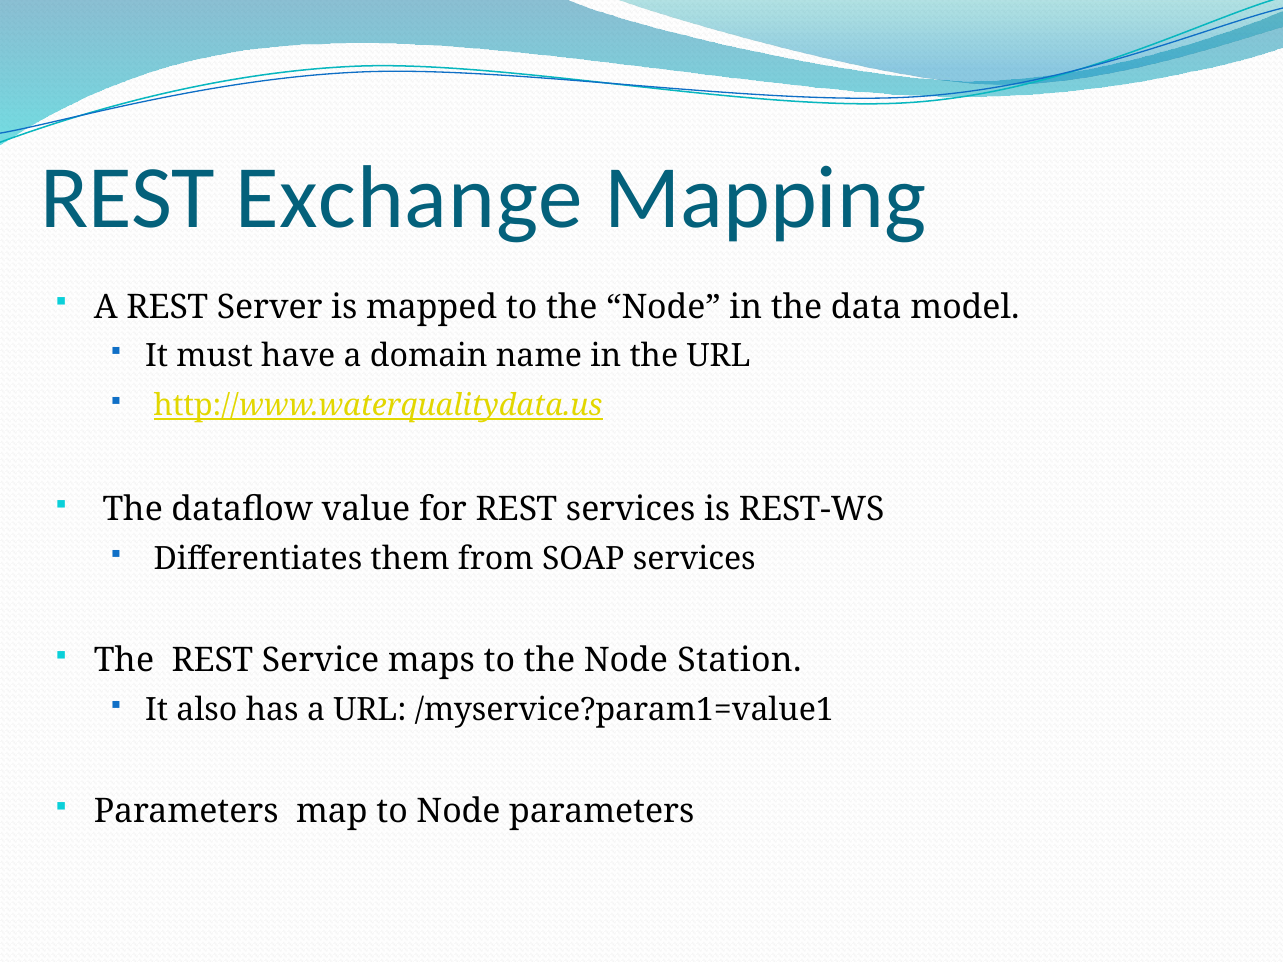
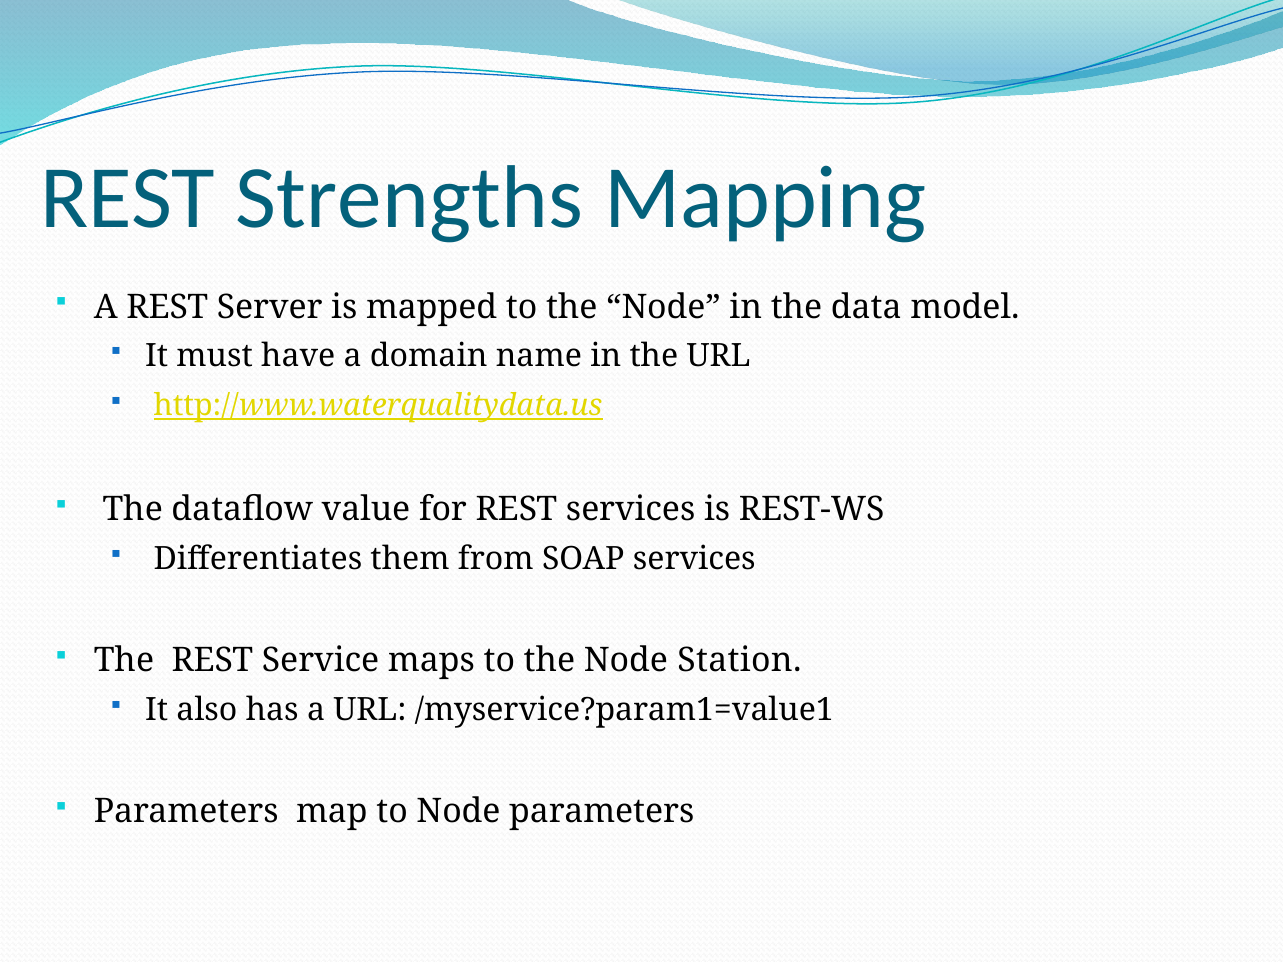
Exchange: Exchange -> Strengths (409, 199)
